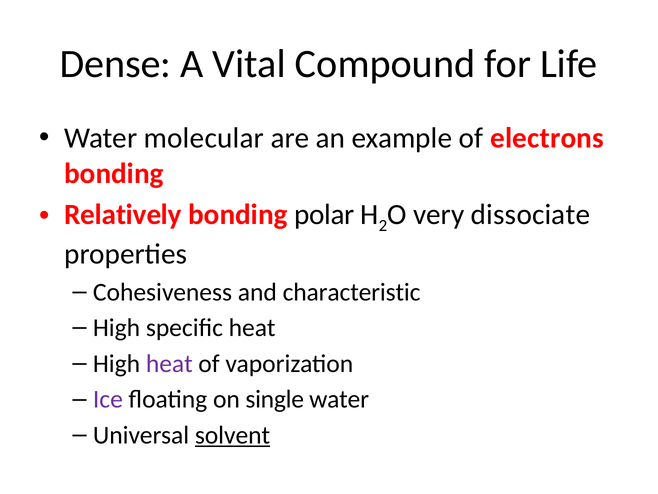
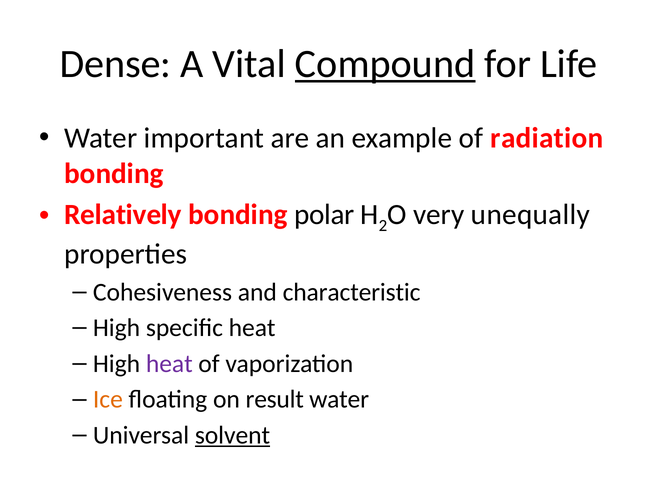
Compound underline: none -> present (385, 64)
molecular: molecular -> important (204, 138)
electrons: electrons -> radiation (547, 138)
dissociate: dissociate -> unequally (530, 214)
Ice colour: purple -> orange (108, 399)
single: single -> result (275, 399)
